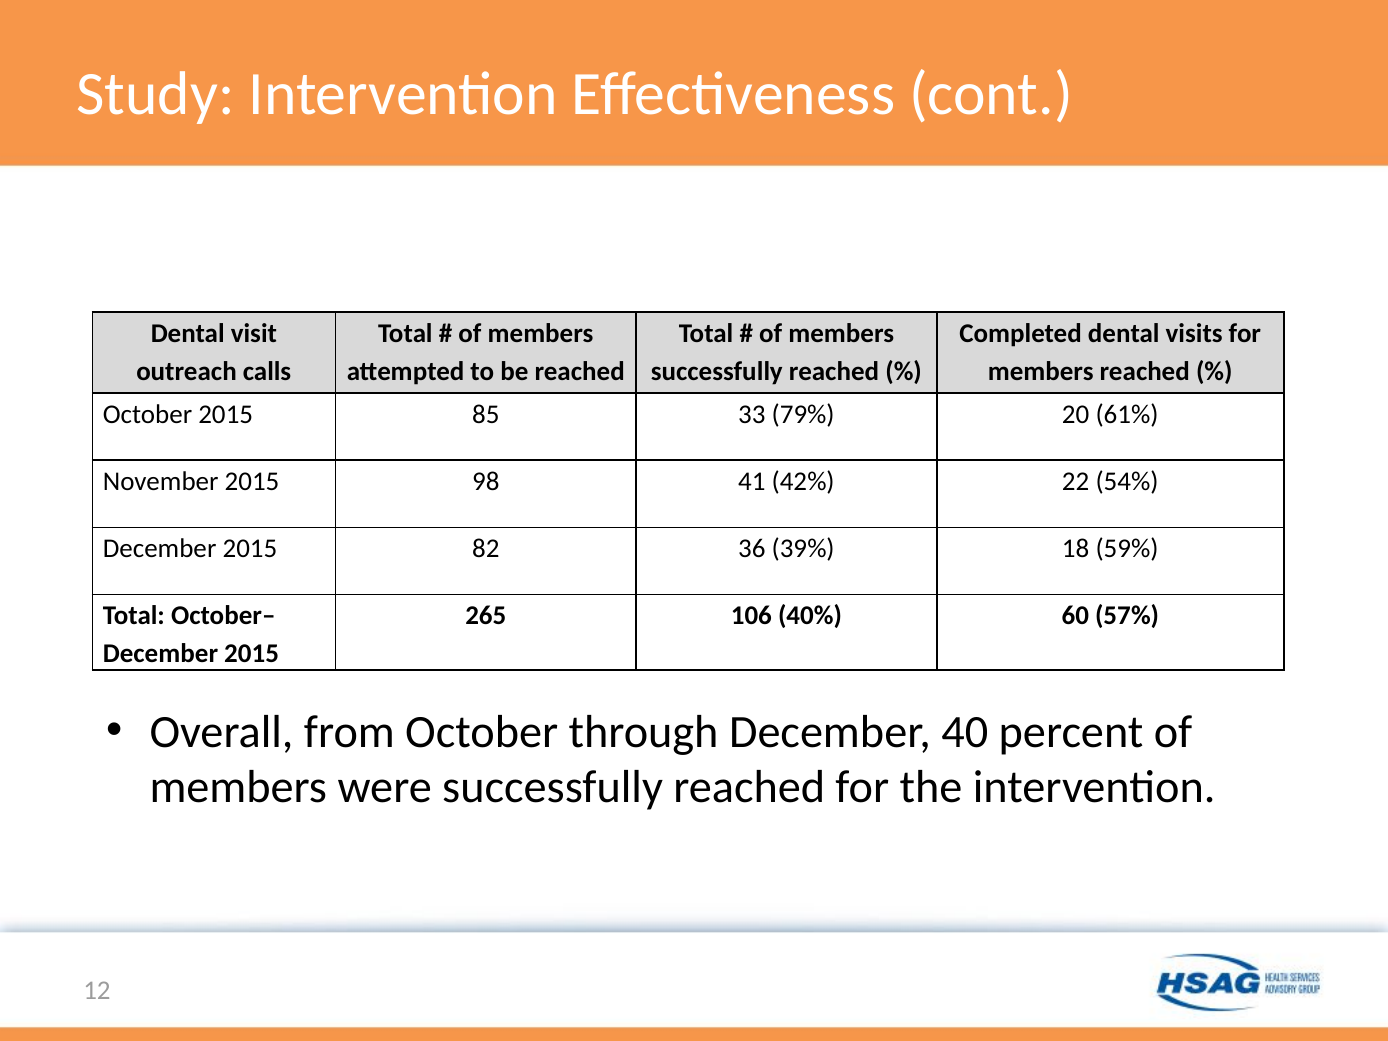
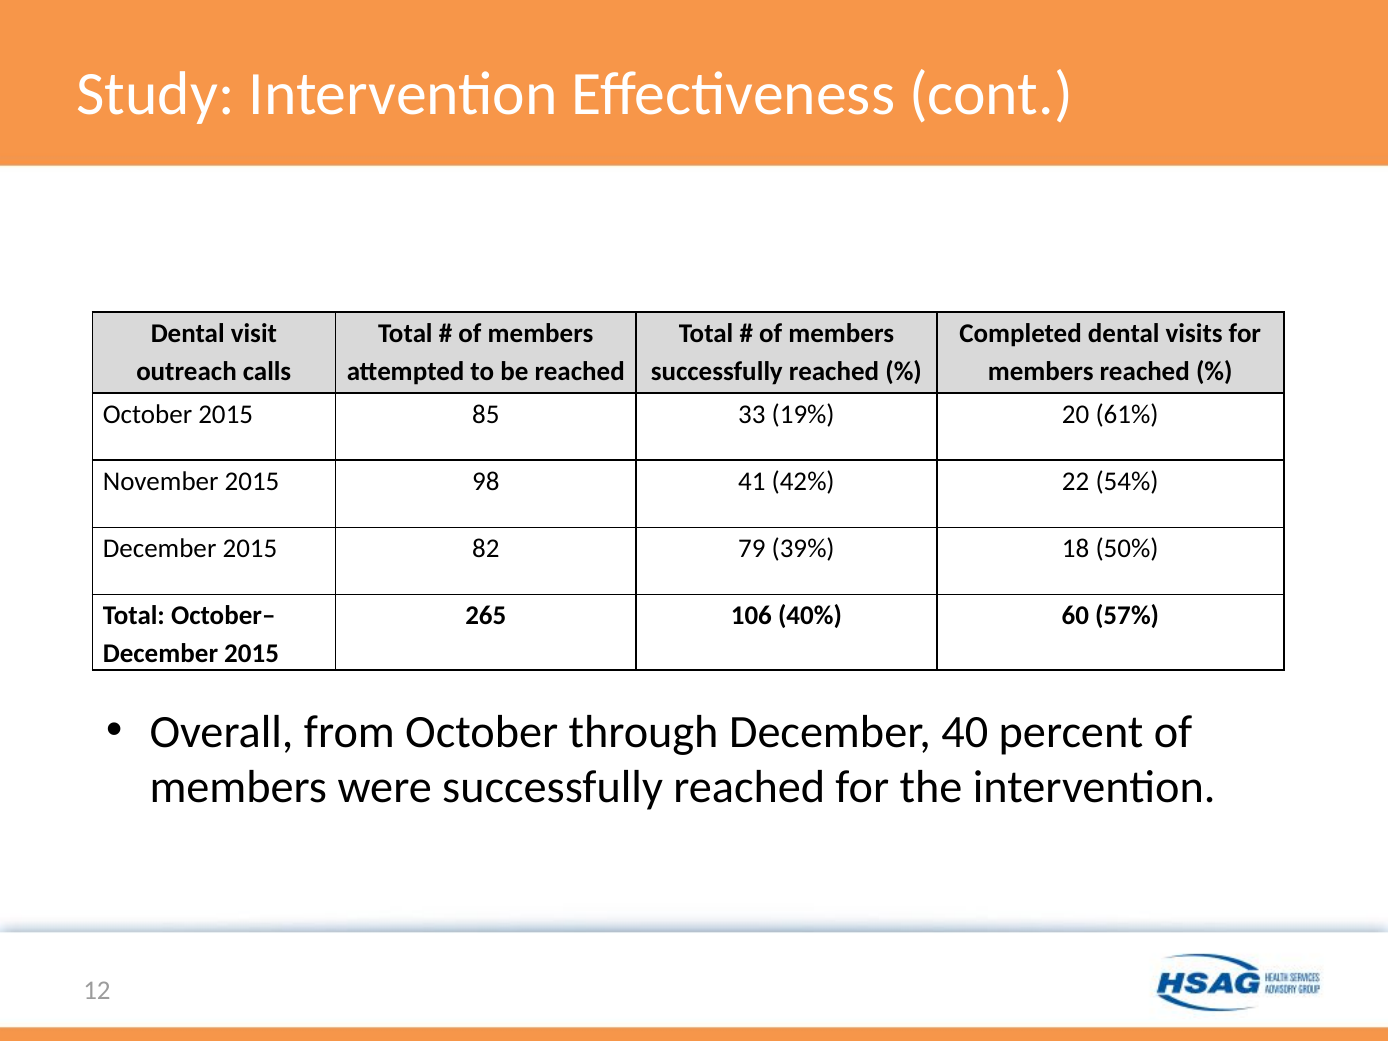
79%: 79% -> 19% (803, 415)
36: 36 -> 79 (752, 549)
59%: 59% -> 50% (1127, 549)
